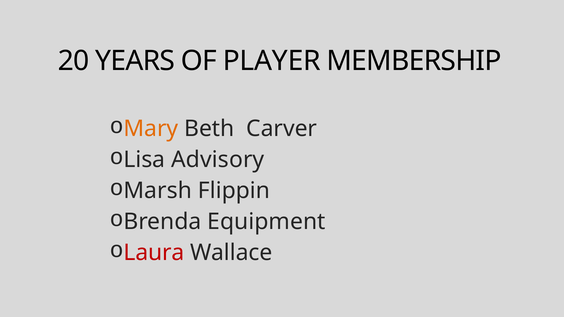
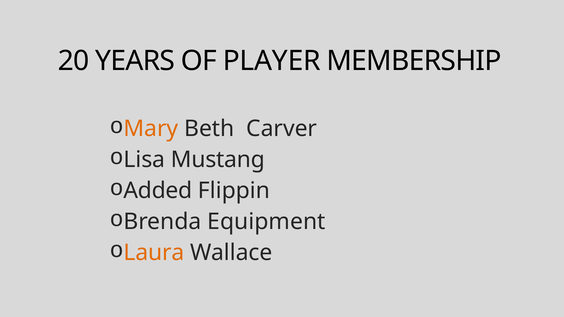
Advisory: Advisory -> Mustang (218, 160)
Marsh: Marsh -> Added (158, 191)
Laura colour: red -> orange (154, 253)
